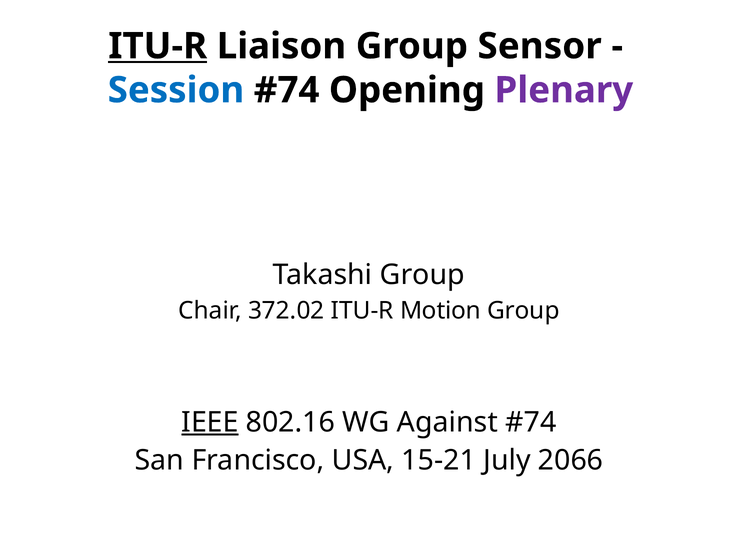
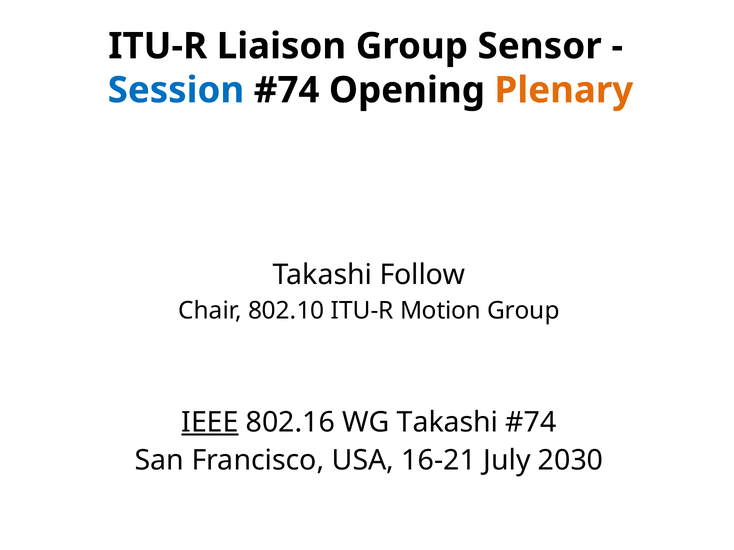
ITU-R underline: present -> none (158, 46)
Plenary colour: purple -> orange (564, 90)
Takashi Group: Group -> Follow (423, 275)
372.02: 372.02 -> 802.10 (286, 311)
WG Against: Against -> Takashi (447, 423)
15-21: 15-21 -> 16-21 (439, 461)
2066: 2066 -> 2030 (571, 461)
